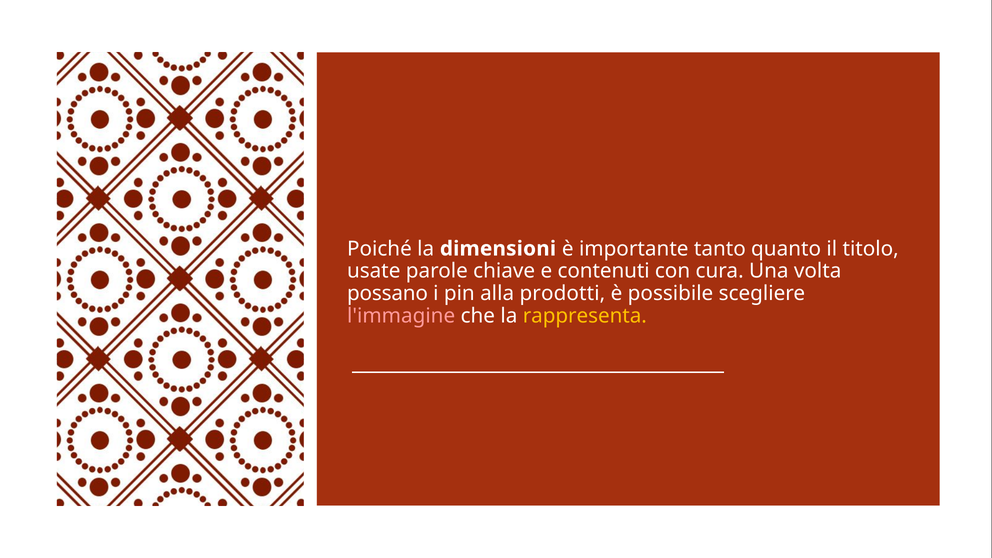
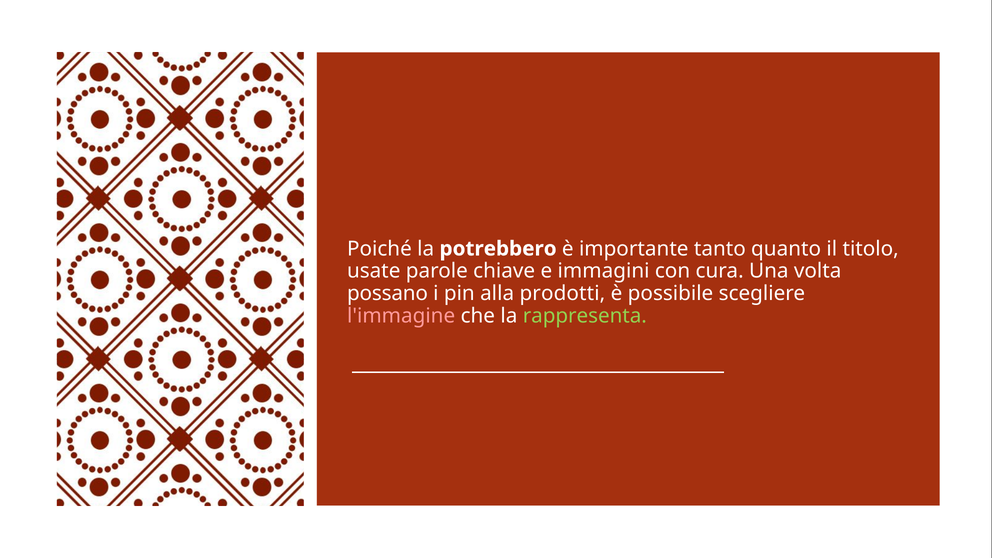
dimensioni: dimensioni -> potrebbero (498, 249)
contenuti: contenuti -> immagini (604, 271)
rappresenta colour: yellow -> light green (585, 316)
